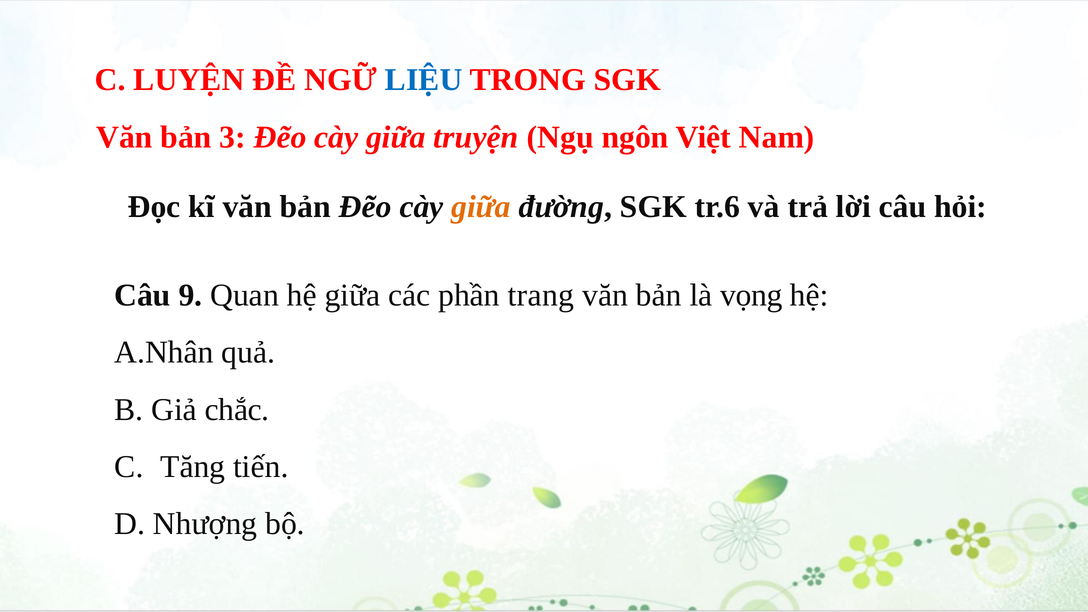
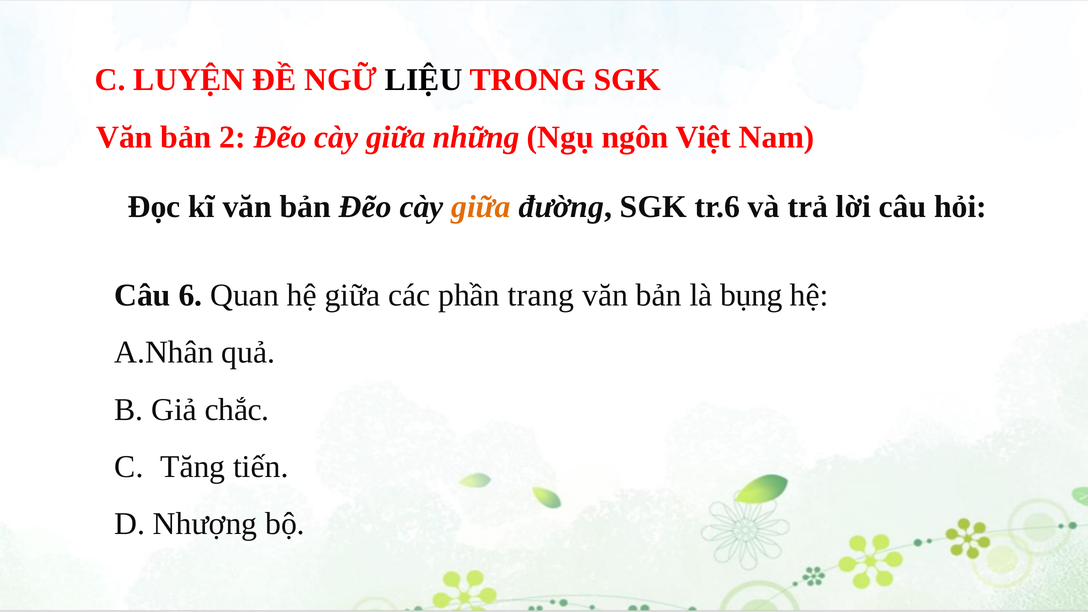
LIỆU colour: blue -> black (424, 80)
3: 3 -> 2 (233, 137)
truyện: truyện -> những (476, 137)
9: 9 -> 6 (190, 295)
vọng: vọng -> bụng (751, 295)
